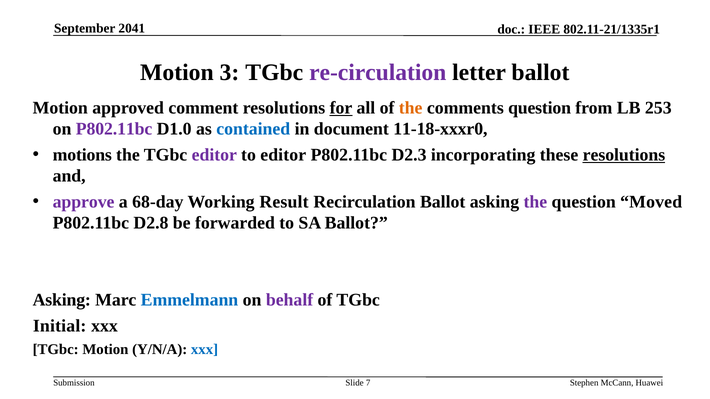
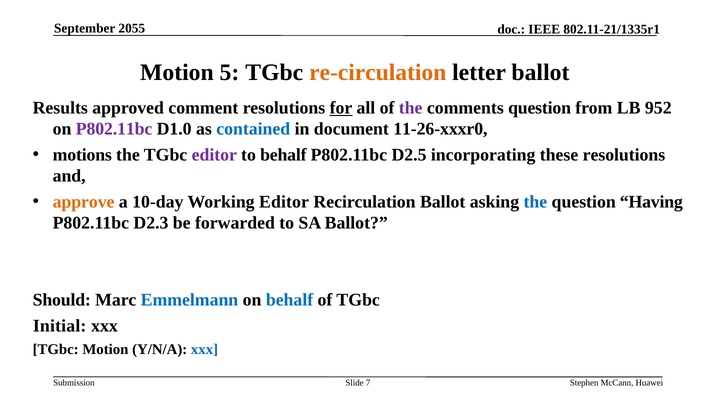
2041: 2041 -> 2055 (132, 28)
3: 3 -> 5 (229, 73)
re-circulation colour: purple -> orange (378, 73)
Motion: Motion -> Results (60, 108)
the colour: orange -> purple (411, 108)
253: 253 -> 952 (658, 108)
11-18-xxxr0: 11-18-xxxr0 -> 11-26-xxxr0 (440, 129)
to editor: editor -> behalf (283, 155)
D2.3: D2.3 -> D2.5 (409, 155)
resolutions underline: present -> none (624, 155)
approve colour: purple -> orange (84, 202)
68-day: 68-day -> 10-day (158, 202)
Working Result: Result -> Editor (284, 202)
the colour: purple -> blue (535, 202)
Moved: Moved -> Having (651, 202)
D2.8: D2.8 -> D2.3 (151, 223)
Asking: Asking -> Should (62, 300)
behalf colour: purple -> blue (290, 300)
